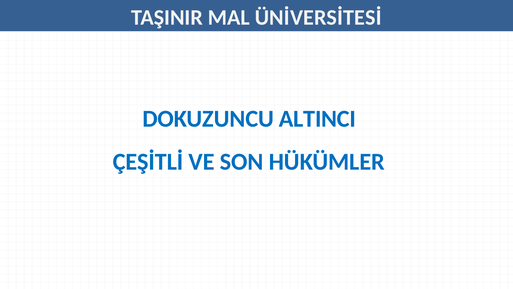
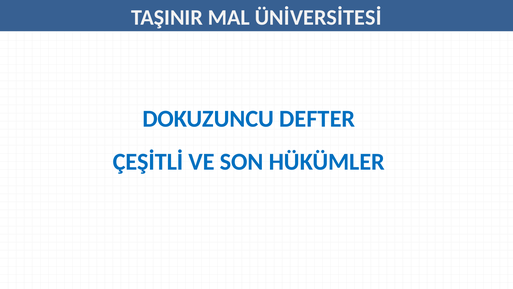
ALTINCI: ALTINCI -> DEFTER (317, 119)
